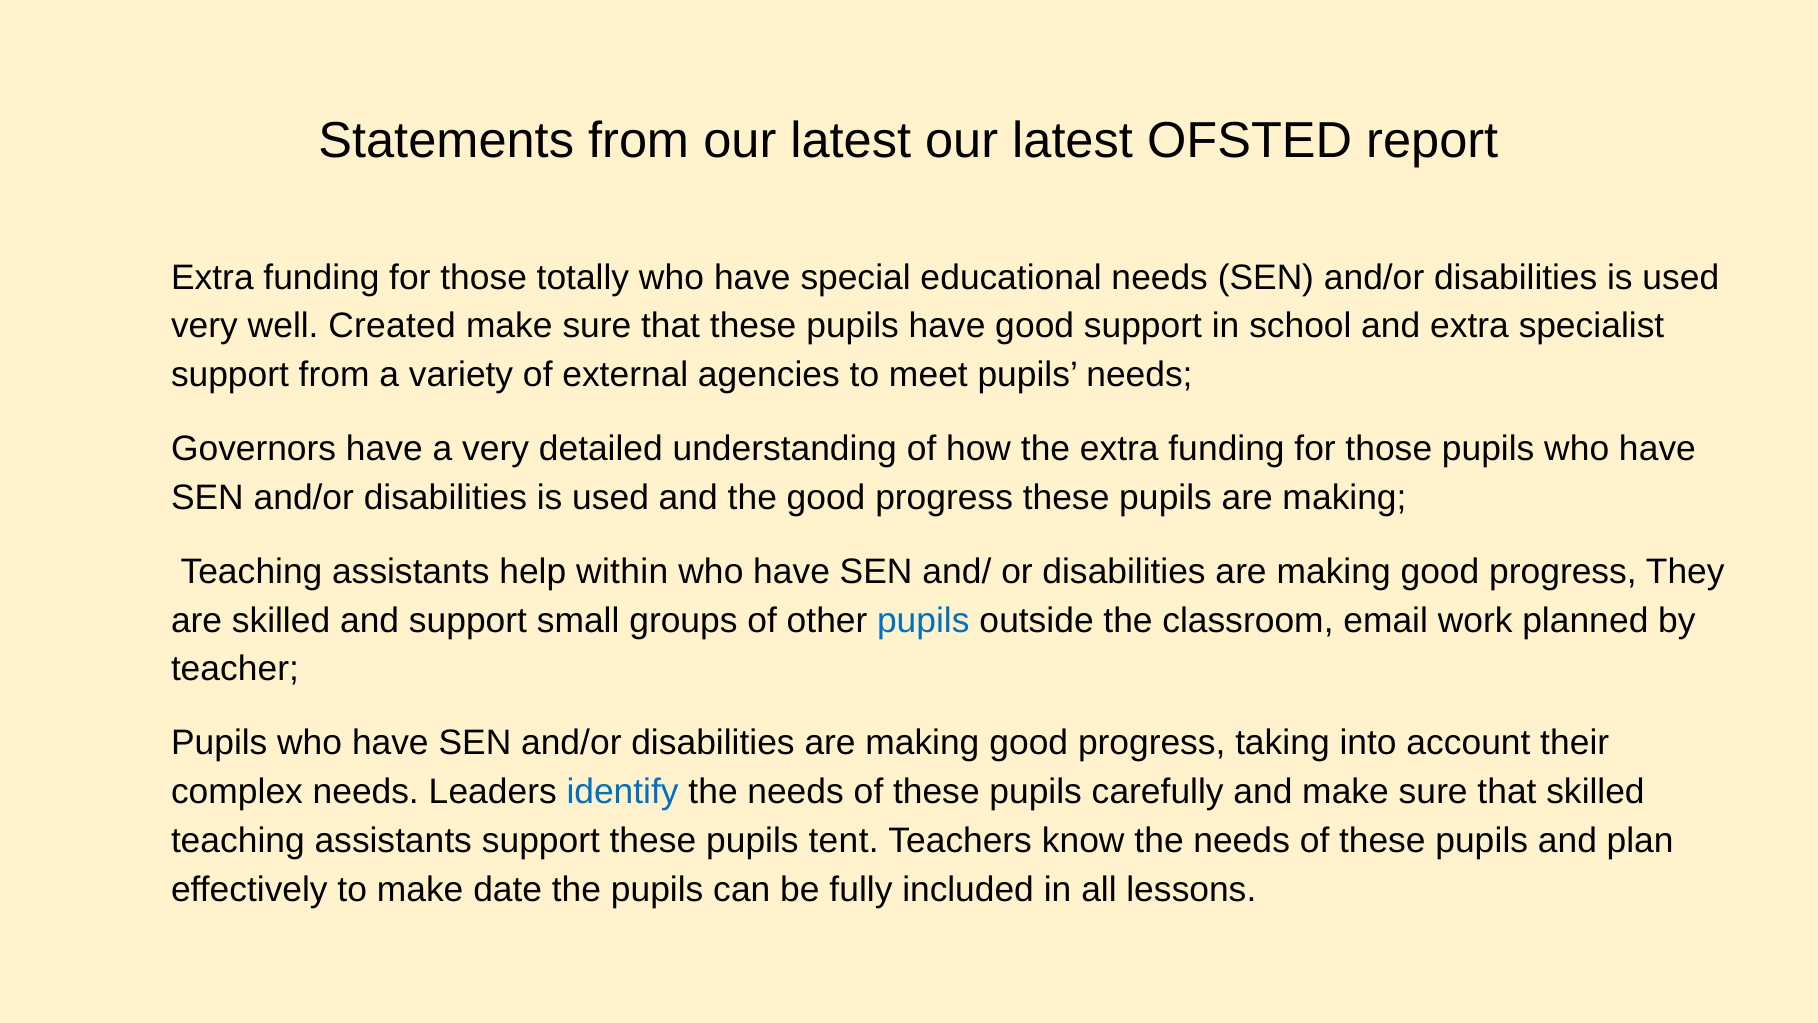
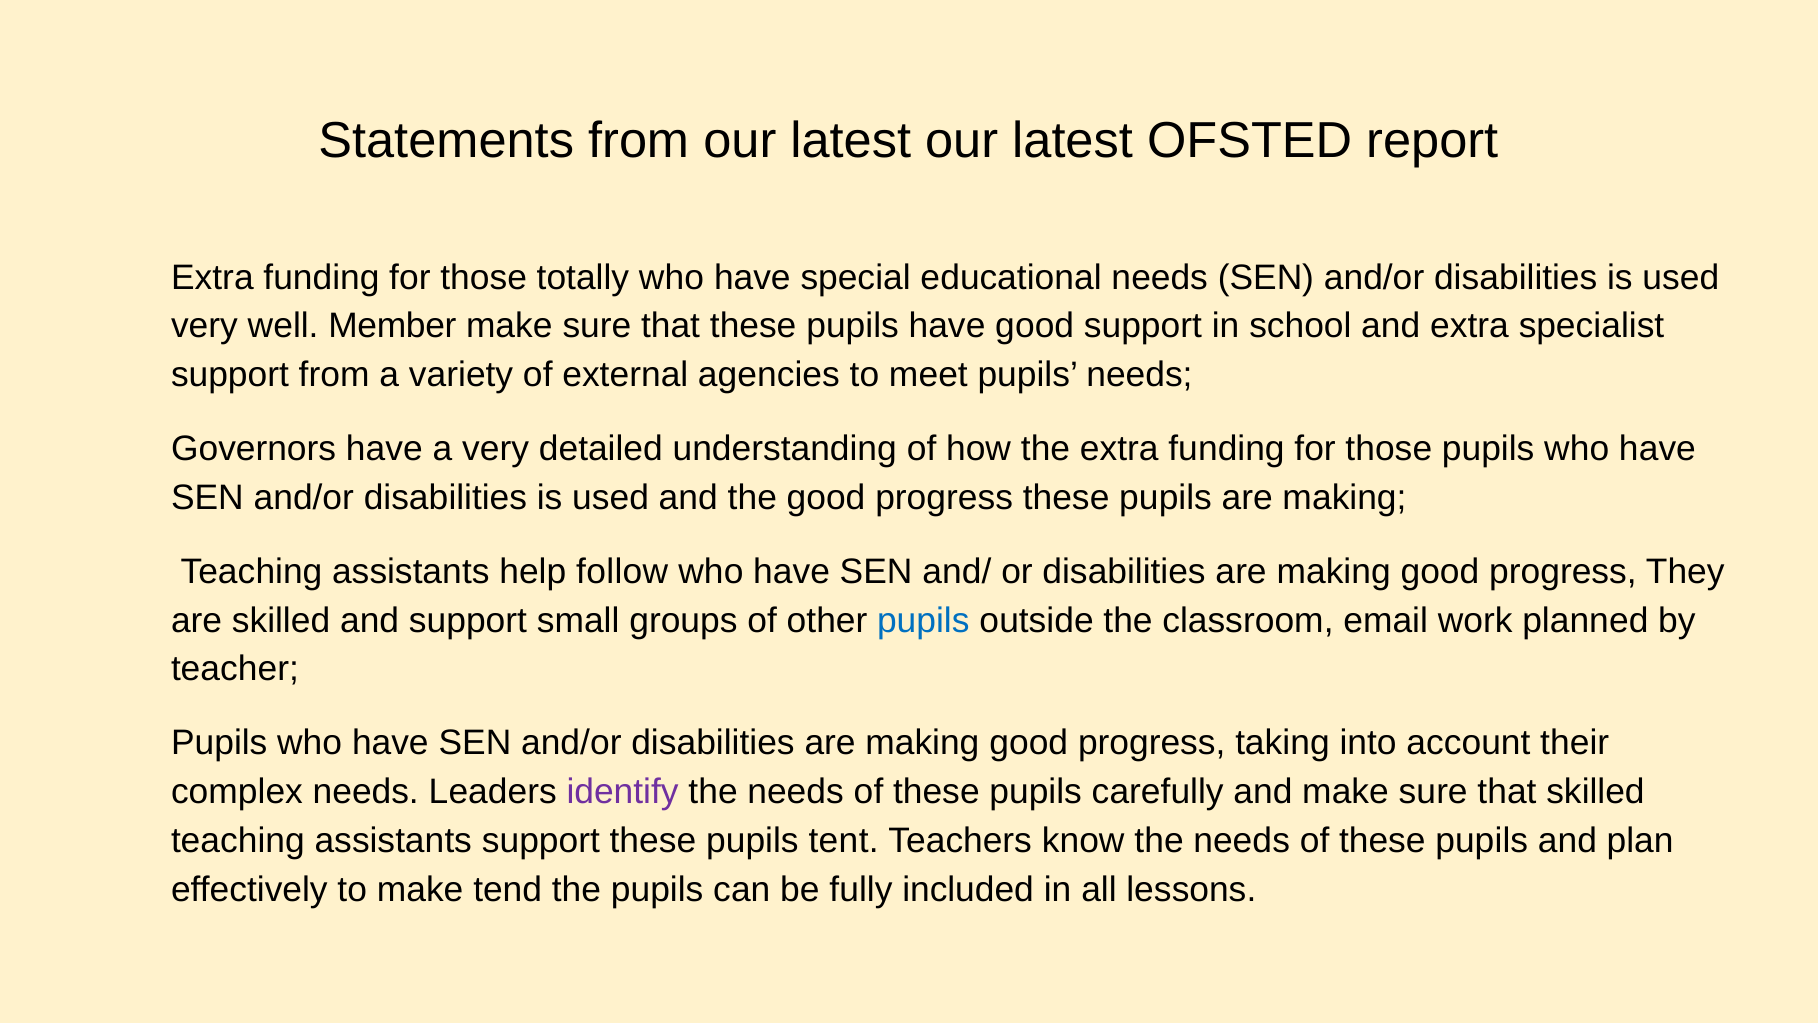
Created: Created -> Member (392, 326)
within: within -> follow (622, 572)
identify colour: blue -> purple (623, 792)
date: date -> tend (508, 889)
